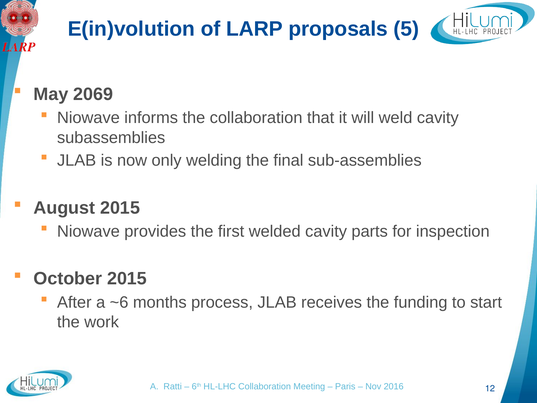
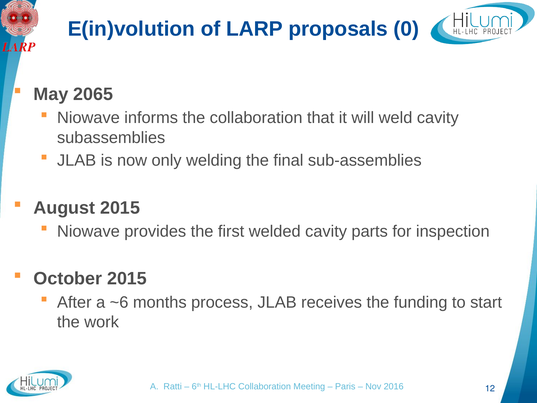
5: 5 -> 0 (406, 29)
2069: 2069 -> 2065 (93, 94)
